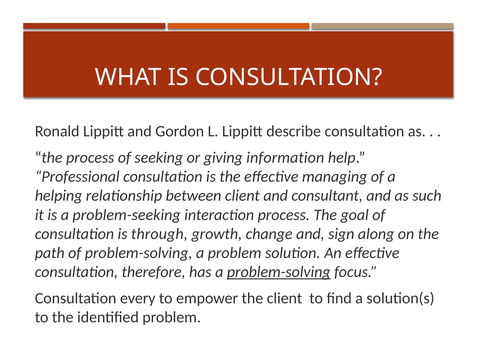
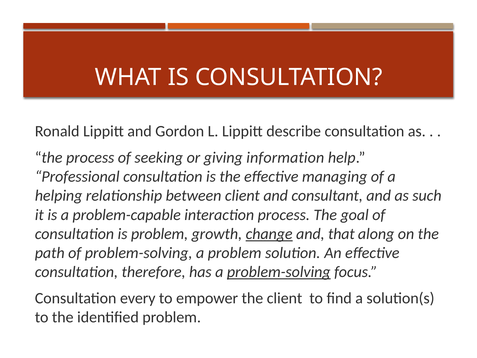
problem-seeking: problem-seeking -> problem-capable (127, 215)
is through: through -> problem (160, 234)
change underline: none -> present (269, 234)
sign: sign -> that (341, 234)
